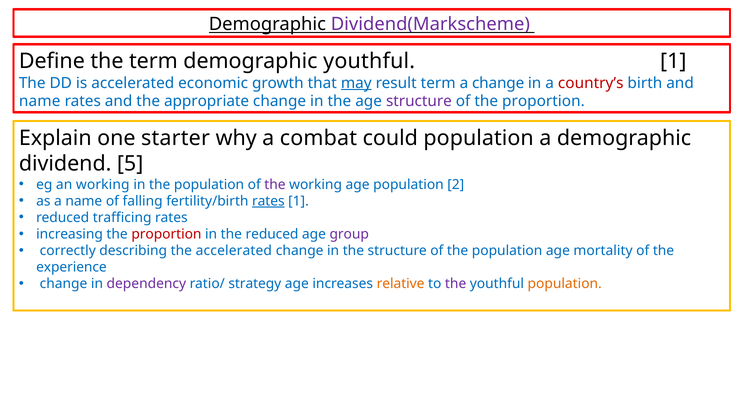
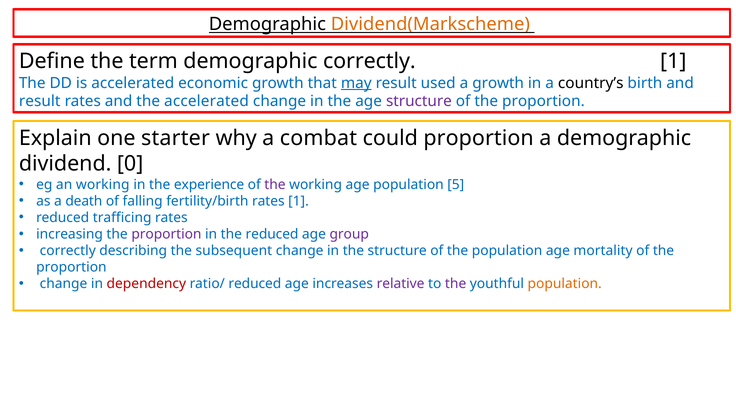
Dividend(Markscheme colour: purple -> orange (430, 24)
demographic youthful: youthful -> correctly (369, 61)
result term: term -> used (438, 83)
a change: change -> growth (498, 83)
country’s colour: red -> black (591, 83)
name: name -> result (40, 101)
the appropriate: appropriate -> accelerated (206, 101)
could population: population -> proportion (479, 138)
5: 5 -> 0 (130, 164)
in the population: population -> experience (209, 185)
2: 2 -> 5 (456, 185)
a name: name -> death (84, 201)
rates underline: present -> none (268, 201)
proportion colour: red -> purple (166, 234)
the accelerated: accelerated -> subsequent (234, 251)
experience: experience -> proportion (71, 267)
dependency colour: purple -> red (146, 284)
ratio/ strategy: strategy -> reduced (255, 284)
relative colour: orange -> purple (401, 284)
